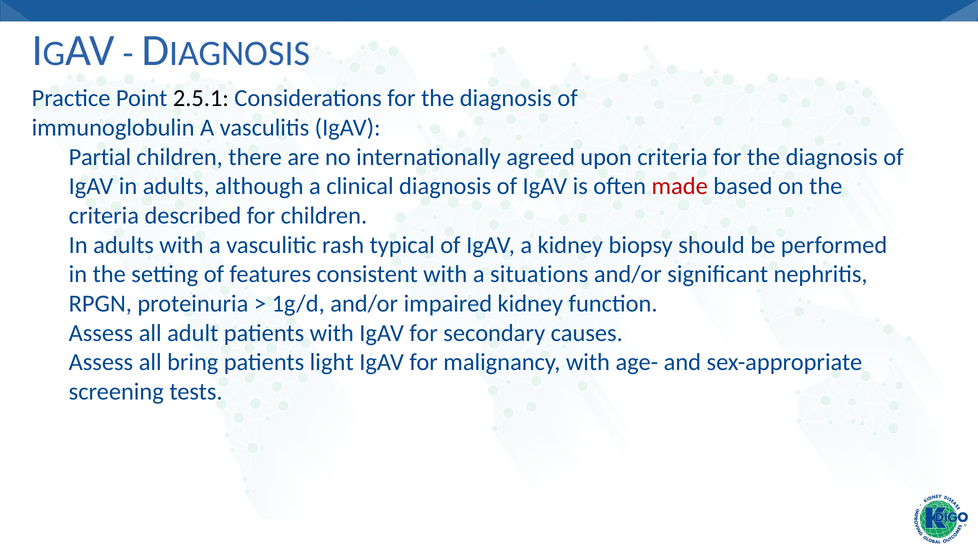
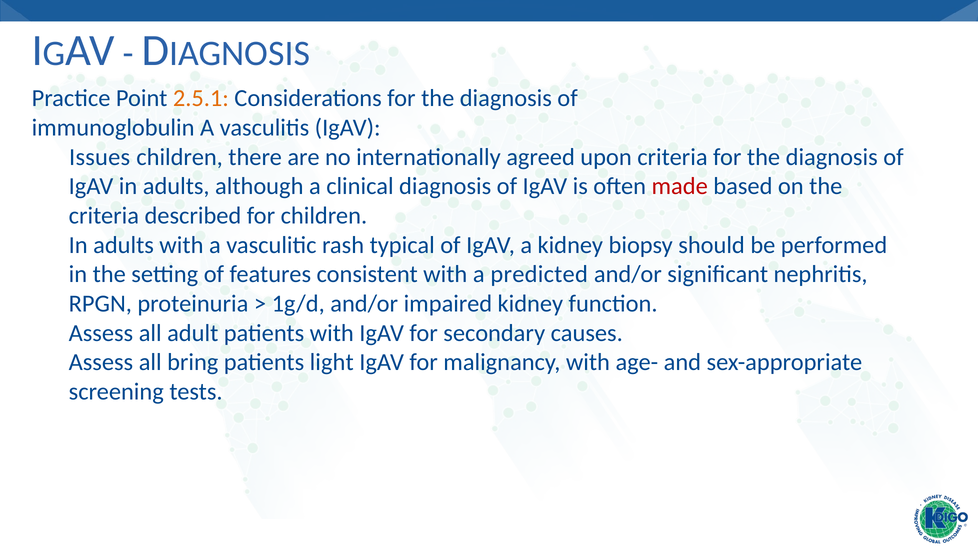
2.5.1 colour: black -> orange (201, 98)
Partial: Partial -> Issues (100, 157)
situations: situations -> predicted (539, 274)
